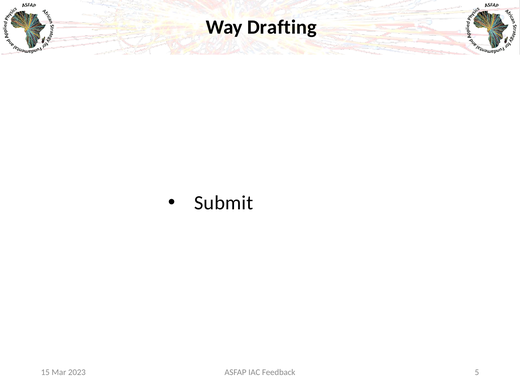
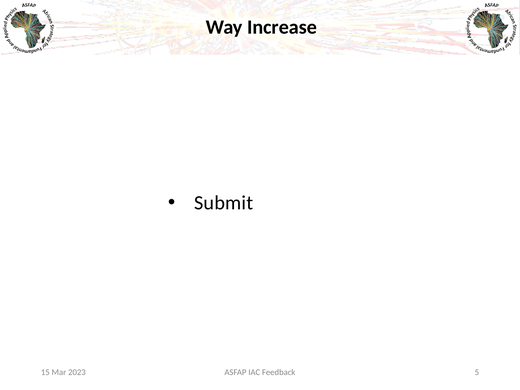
Drafting: Drafting -> Increase (282, 27)
